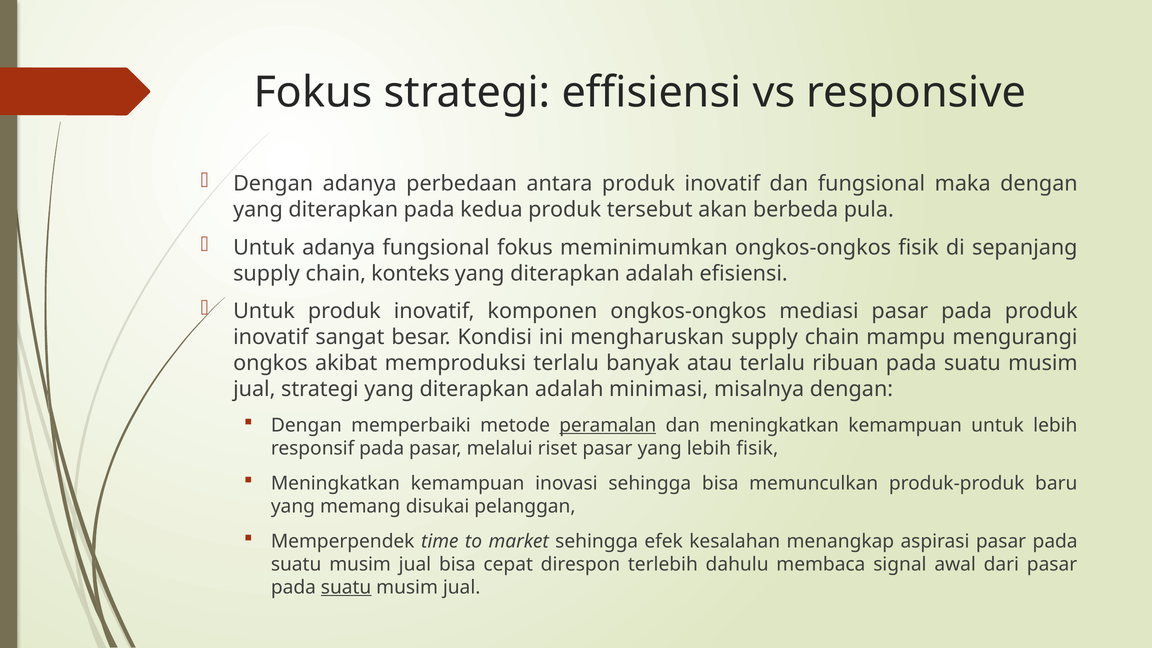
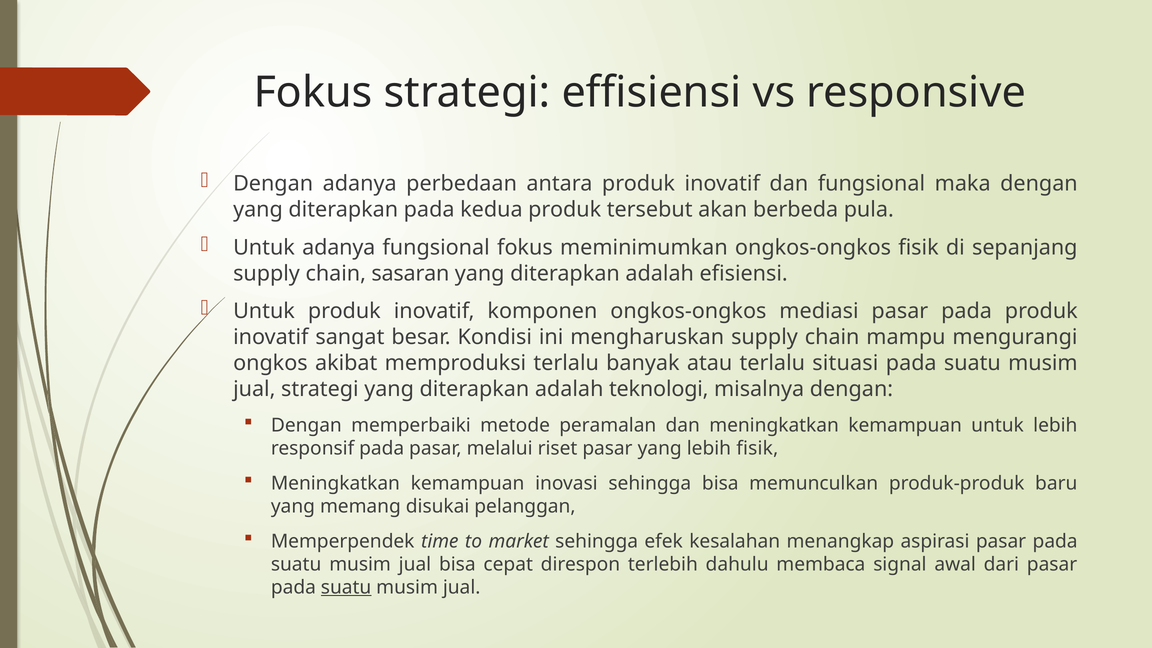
konteks: konteks -> sasaran (410, 273)
ribuan: ribuan -> situasi (845, 363)
minimasi: minimasi -> teknologi (659, 389)
peramalan underline: present -> none (608, 425)
